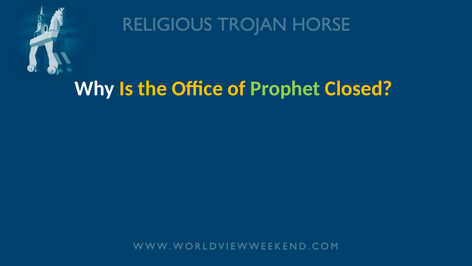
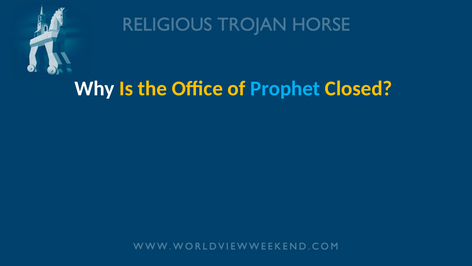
Prophet colour: light green -> light blue (285, 88)
